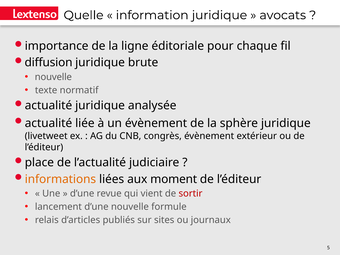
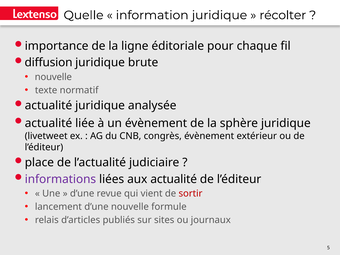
avocats: avocats -> récolter (283, 15)
informations colour: orange -> purple (60, 179)
aux moment: moment -> actualité (174, 179)
